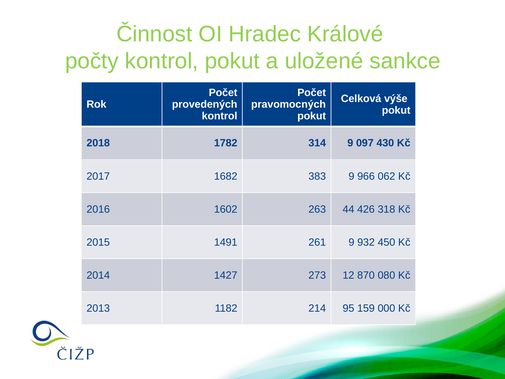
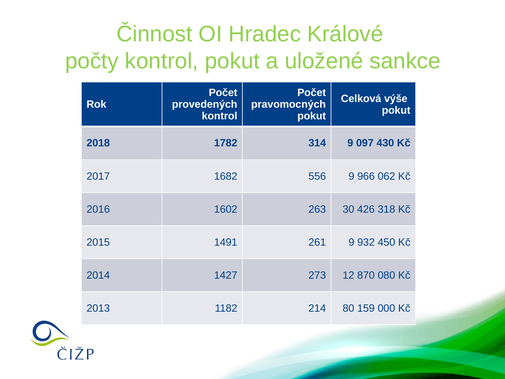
383: 383 -> 556 (317, 176)
44: 44 -> 30 (348, 209)
95: 95 -> 80 (348, 308)
